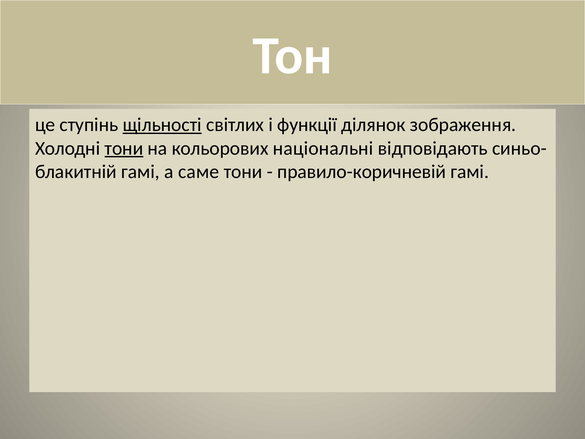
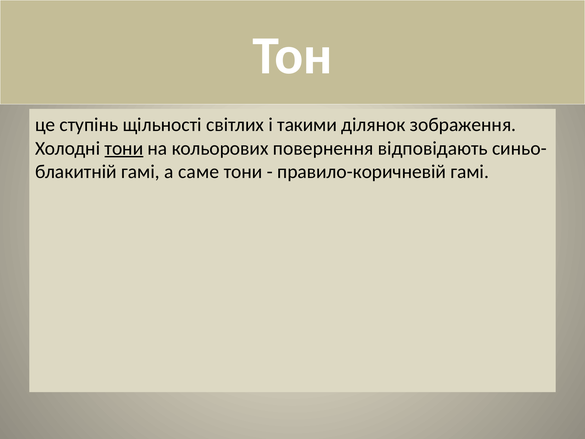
щільності underline: present -> none (162, 125)
функції: функції -> такими (307, 125)
національні: національні -> повернення (323, 148)
